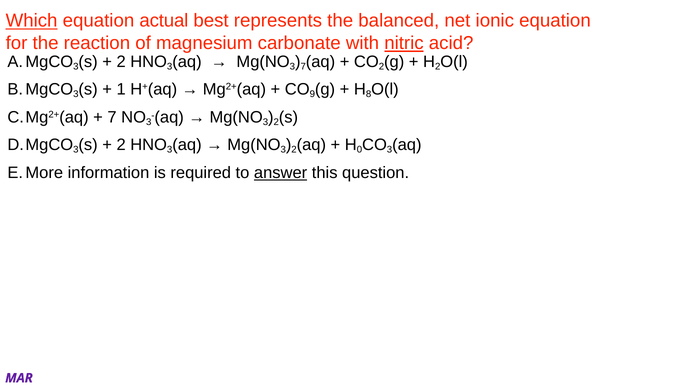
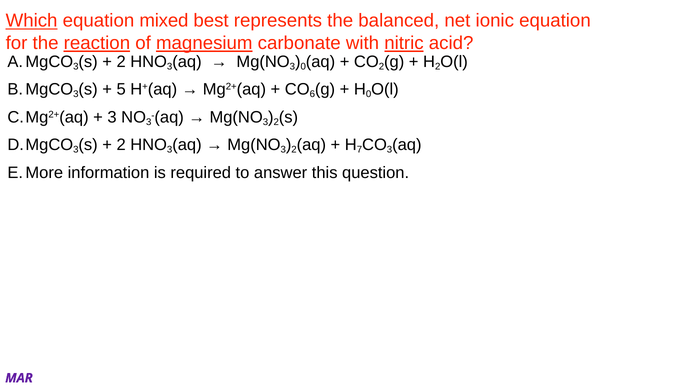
actual: actual -> mixed (164, 21)
reaction underline: none -> present (97, 43)
magnesium underline: none -> present (204, 43)
7: 7 -> 0 (303, 67)
1: 1 -> 5 (121, 90)
9: 9 -> 6 (312, 94)
8: 8 -> 0 (369, 94)
7: 7 -> 3 (112, 117)
0: 0 -> 7 (359, 150)
answer underline: present -> none (281, 173)
